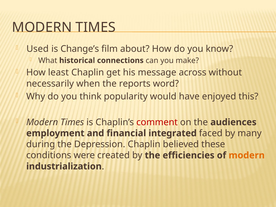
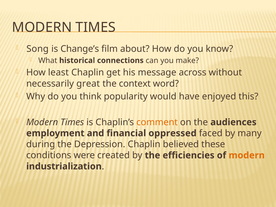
Used: Used -> Song (38, 49)
when: when -> great (88, 84)
reports: reports -> context (135, 84)
comment colour: red -> orange (157, 122)
integrated: integrated -> oppressed (173, 133)
